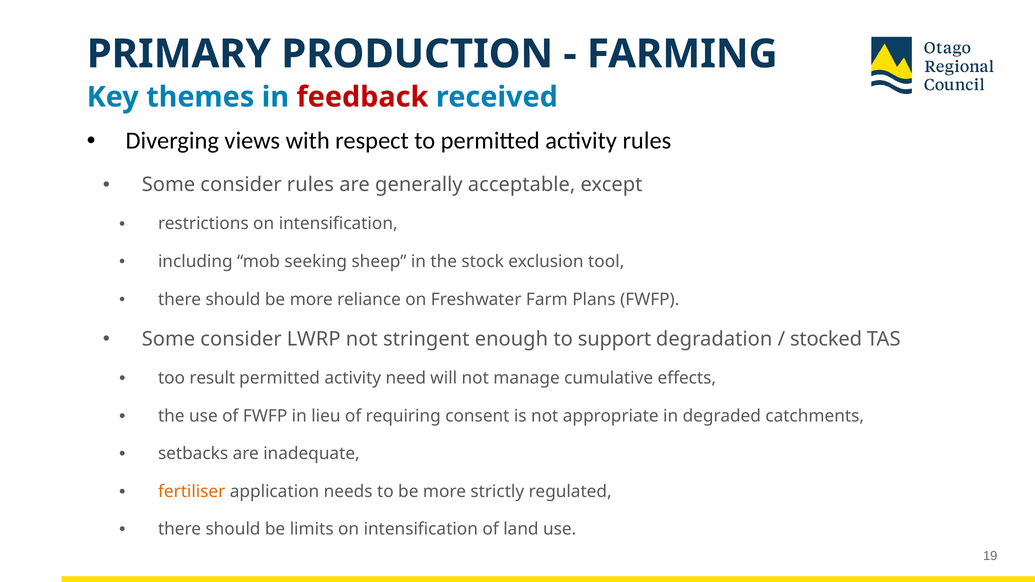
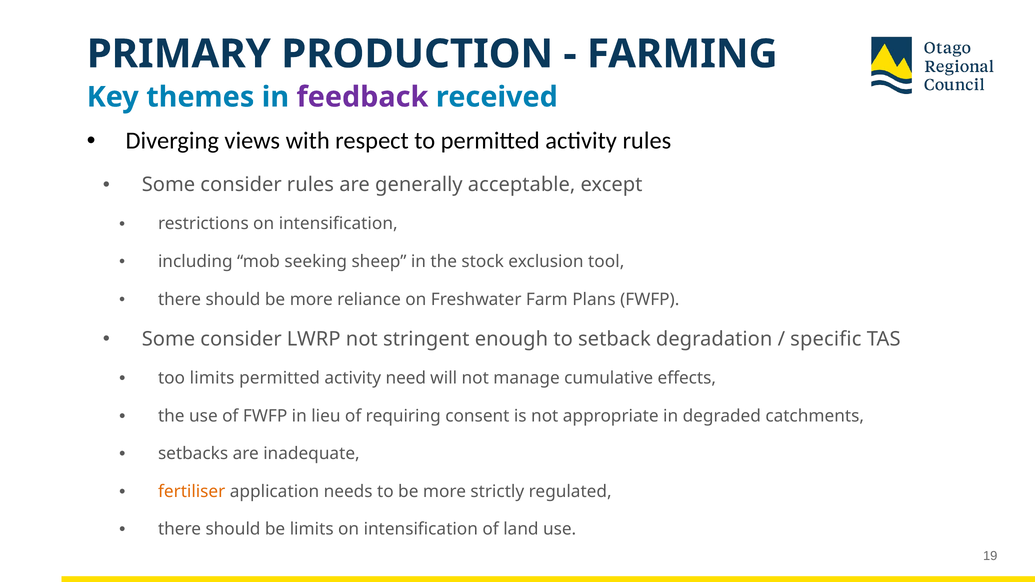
feedback colour: red -> purple (362, 97)
support: support -> setback (614, 339)
stocked: stocked -> specific (826, 339)
too result: result -> limits (212, 378)
